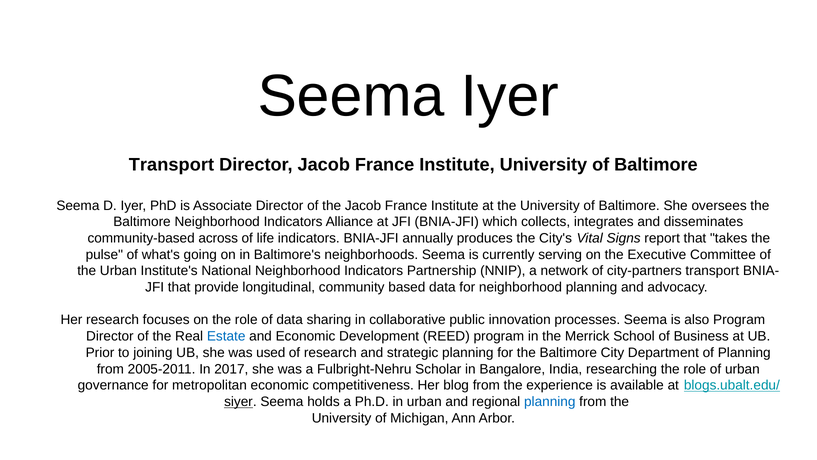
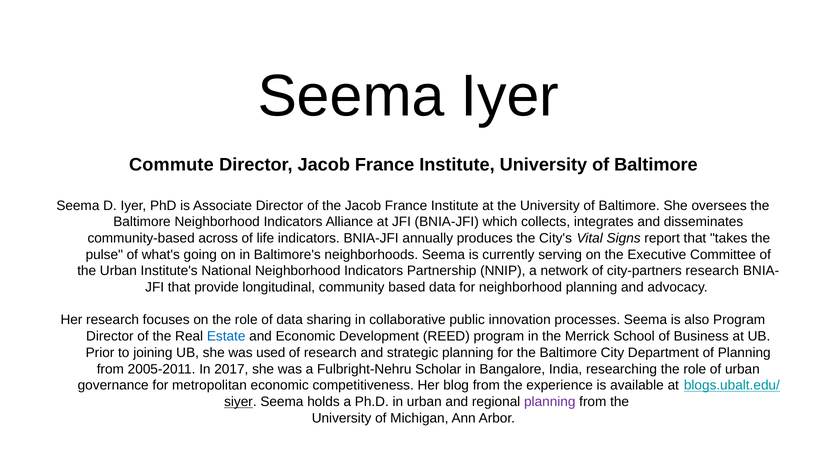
Transport: Transport -> Commute (171, 165)
city-partners transport: transport -> research (712, 271)
planning colour: blue -> purple (550, 401)
